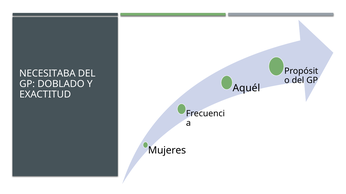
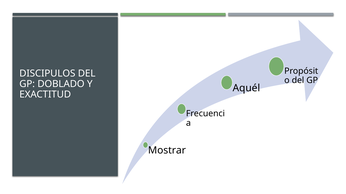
NECESITABA: NECESITABA -> DISCIPULOS (47, 74)
Mujeres: Mujeres -> Mostrar (167, 151)
